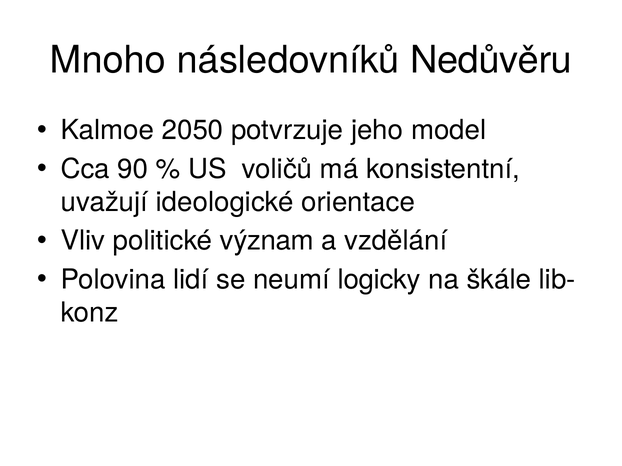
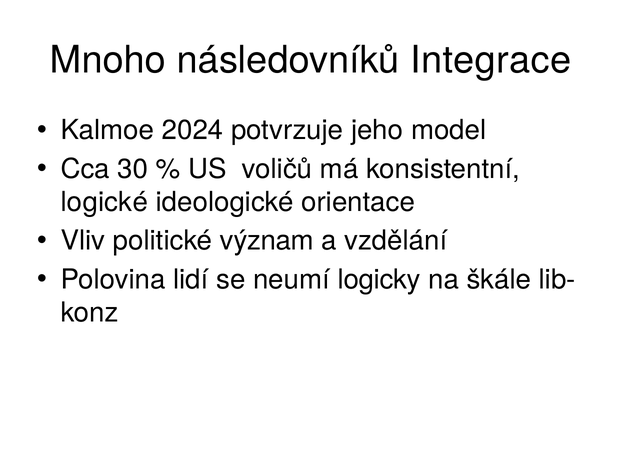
Nedůvěru: Nedůvěru -> Integrace (491, 60)
2050: 2050 -> 2024 (193, 130)
90: 90 -> 30 (133, 169)
uvažují: uvažují -> logické (104, 202)
